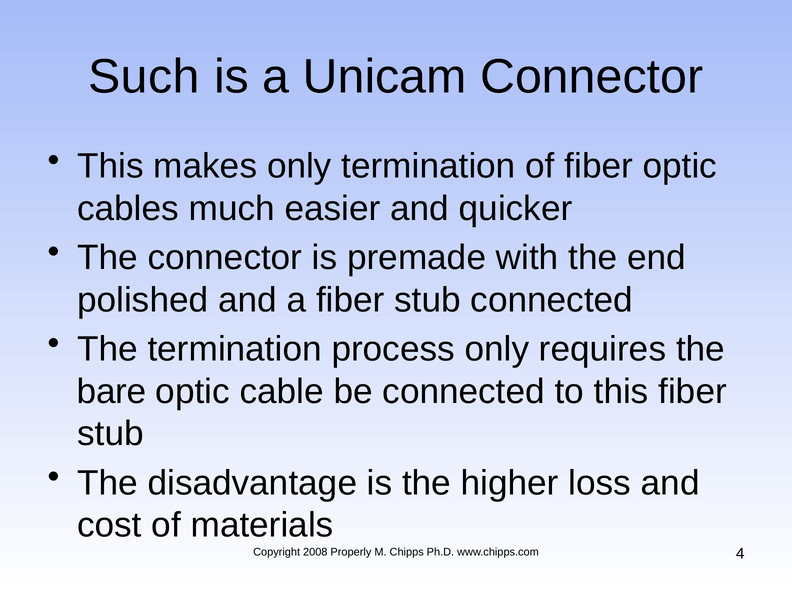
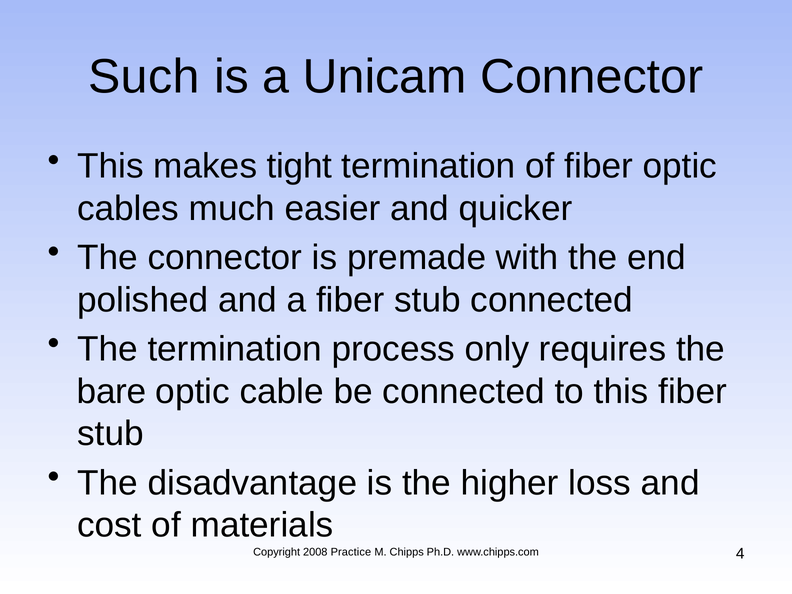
makes only: only -> tight (299, 166)
Properly: Properly -> Practice (351, 552)
